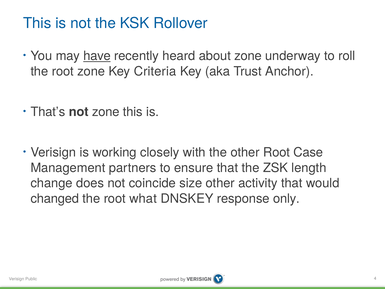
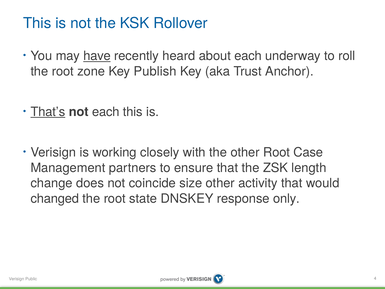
about zone: zone -> each (248, 56)
Criteria: Criteria -> Publish (155, 71)
That’s underline: none -> present (48, 112)
not zone: zone -> each (106, 112)
what: what -> state (143, 198)
